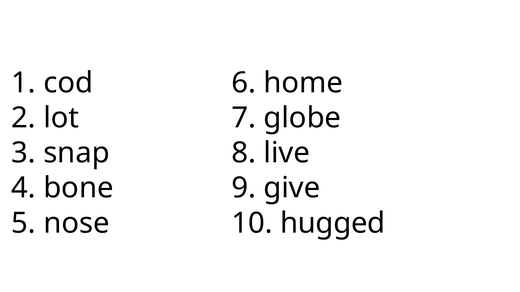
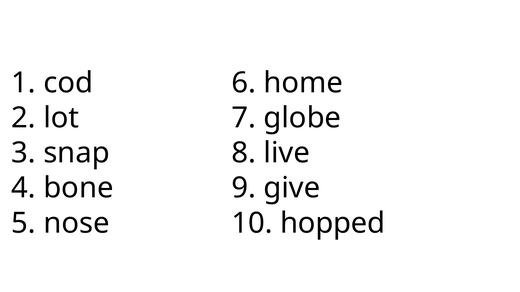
hugged: hugged -> hopped (333, 223)
